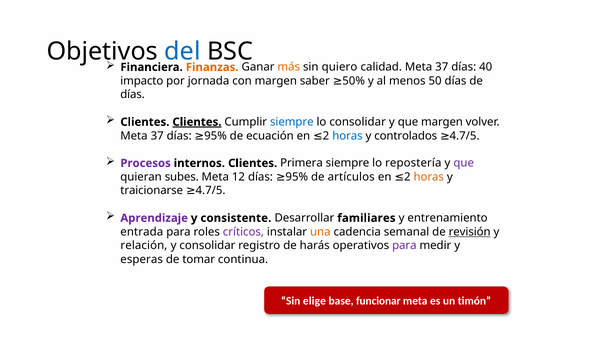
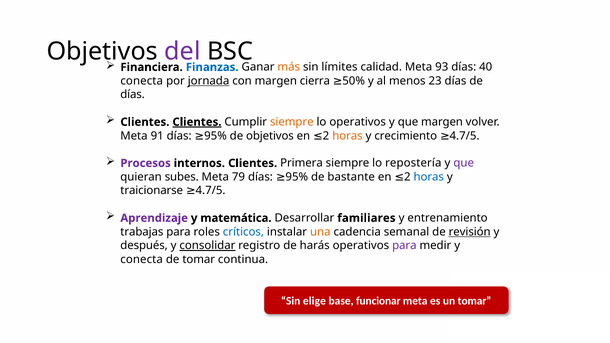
del colour: blue -> purple (182, 51)
Finanzas colour: orange -> blue (212, 67)
quiero: quiero -> límites (340, 67)
calidad Meta 37: 37 -> 93 (442, 67)
impacto: impacto -> conecta (142, 81)
jornada underline: none -> present (209, 81)
saber: saber -> cierra (315, 81)
50: 50 -> 23 (435, 81)
siempre colour: blue -> orange (292, 122)
lo consolidar: consolidar -> operativos (358, 122)
37: 37 -> 91 (157, 136)
de ecuación: ecuación -> objetivos (270, 136)
horas colour: blue -> orange (347, 136)
controlados: controlados -> crecimiento (406, 136)
12: 12 -> 79 (238, 177)
artículos: artículos -> bastante (351, 177)
horas colour: orange -> blue (429, 177)
consistente: consistente -> matemática (236, 218)
entrada: entrada -> trabajas (142, 232)
críticos colour: purple -> blue (243, 232)
relación: relación -> después (144, 246)
consolidar underline: none -> present (207, 246)
esperas: esperas -> conecta (142, 259)
un timón: timón -> tomar (474, 301)
